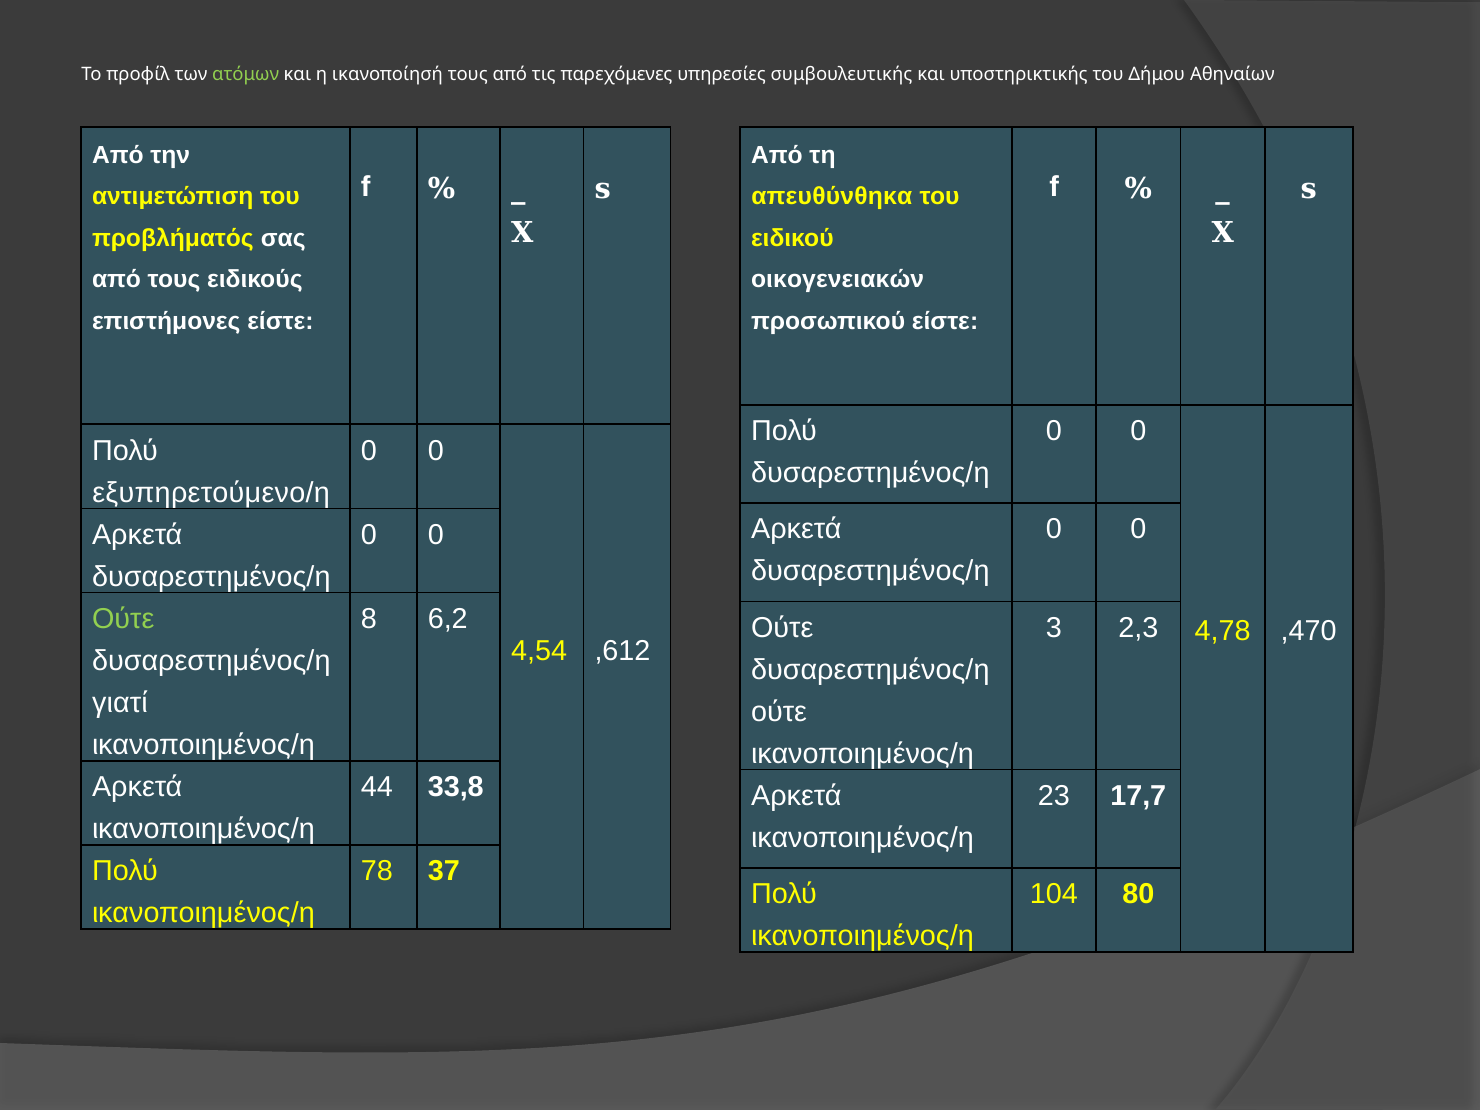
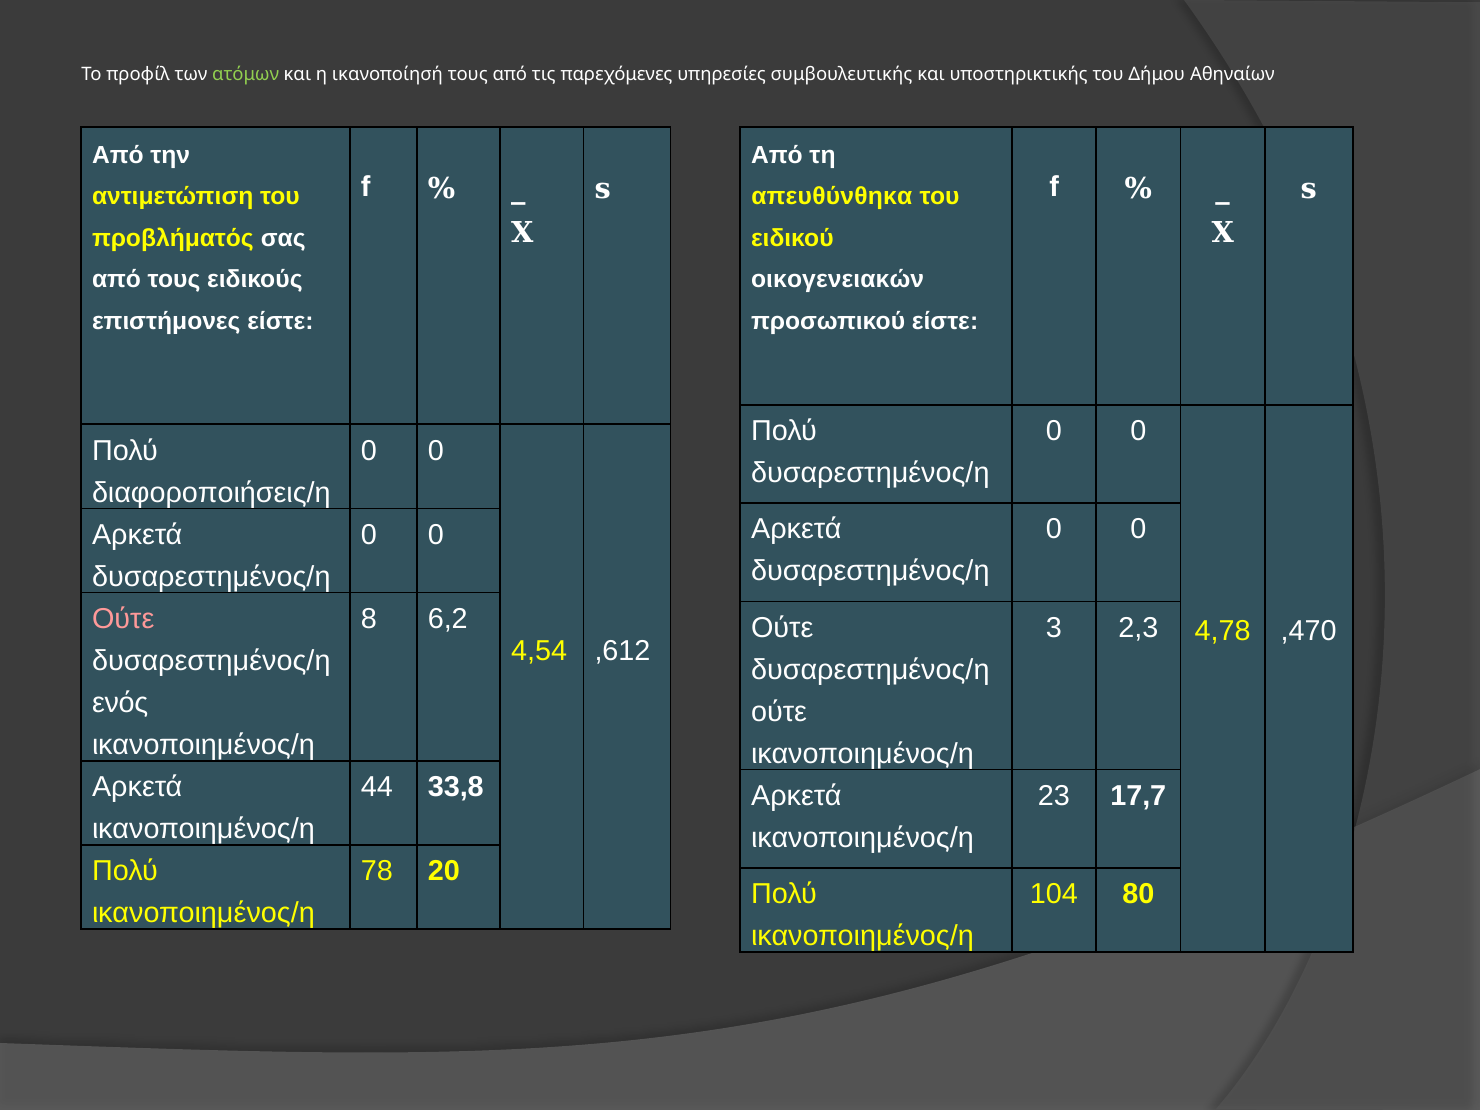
εξυπηρετούμενο/η: εξυπηρετούμενο/η -> διαφοροποιήσεις/η (211, 493)
Ούτε colour: light green -> pink (123, 619)
γιατί: γιατί -> ενός (120, 703)
37: 37 -> 20 (444, 871)
